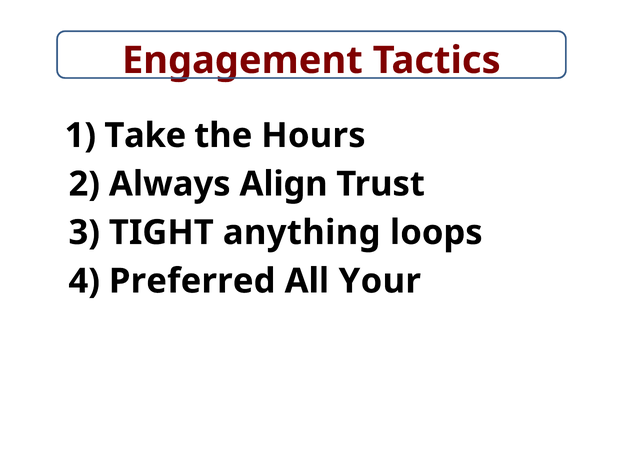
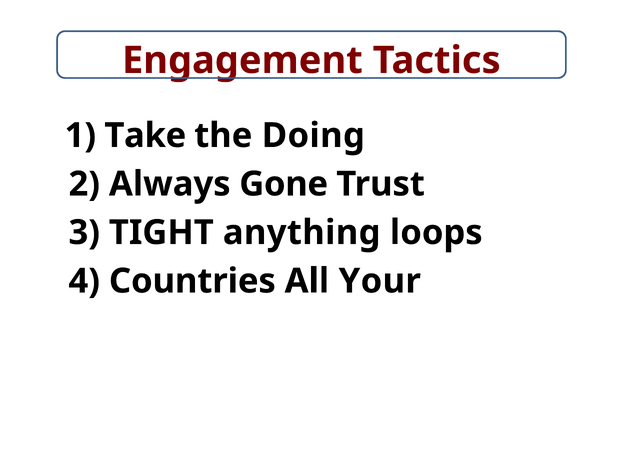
Hours: Hours -> Doing (313, 135)
Align: Align -> Gone (284, 184)
Preferred: Preferred -> Countries (192, 281)
